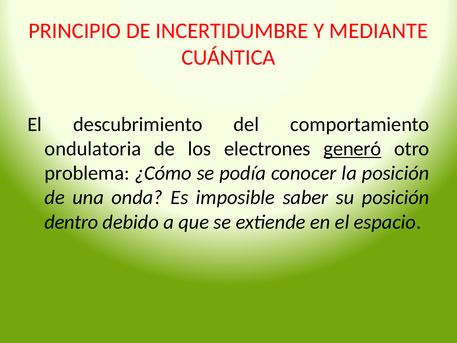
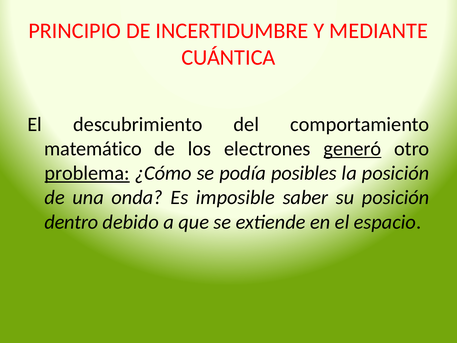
ondulatoria: ondulatoria -> matemático (93, 149)
problema underline: none -> present (87, 173)
conocer: conocer -> posibles (304, 173)
